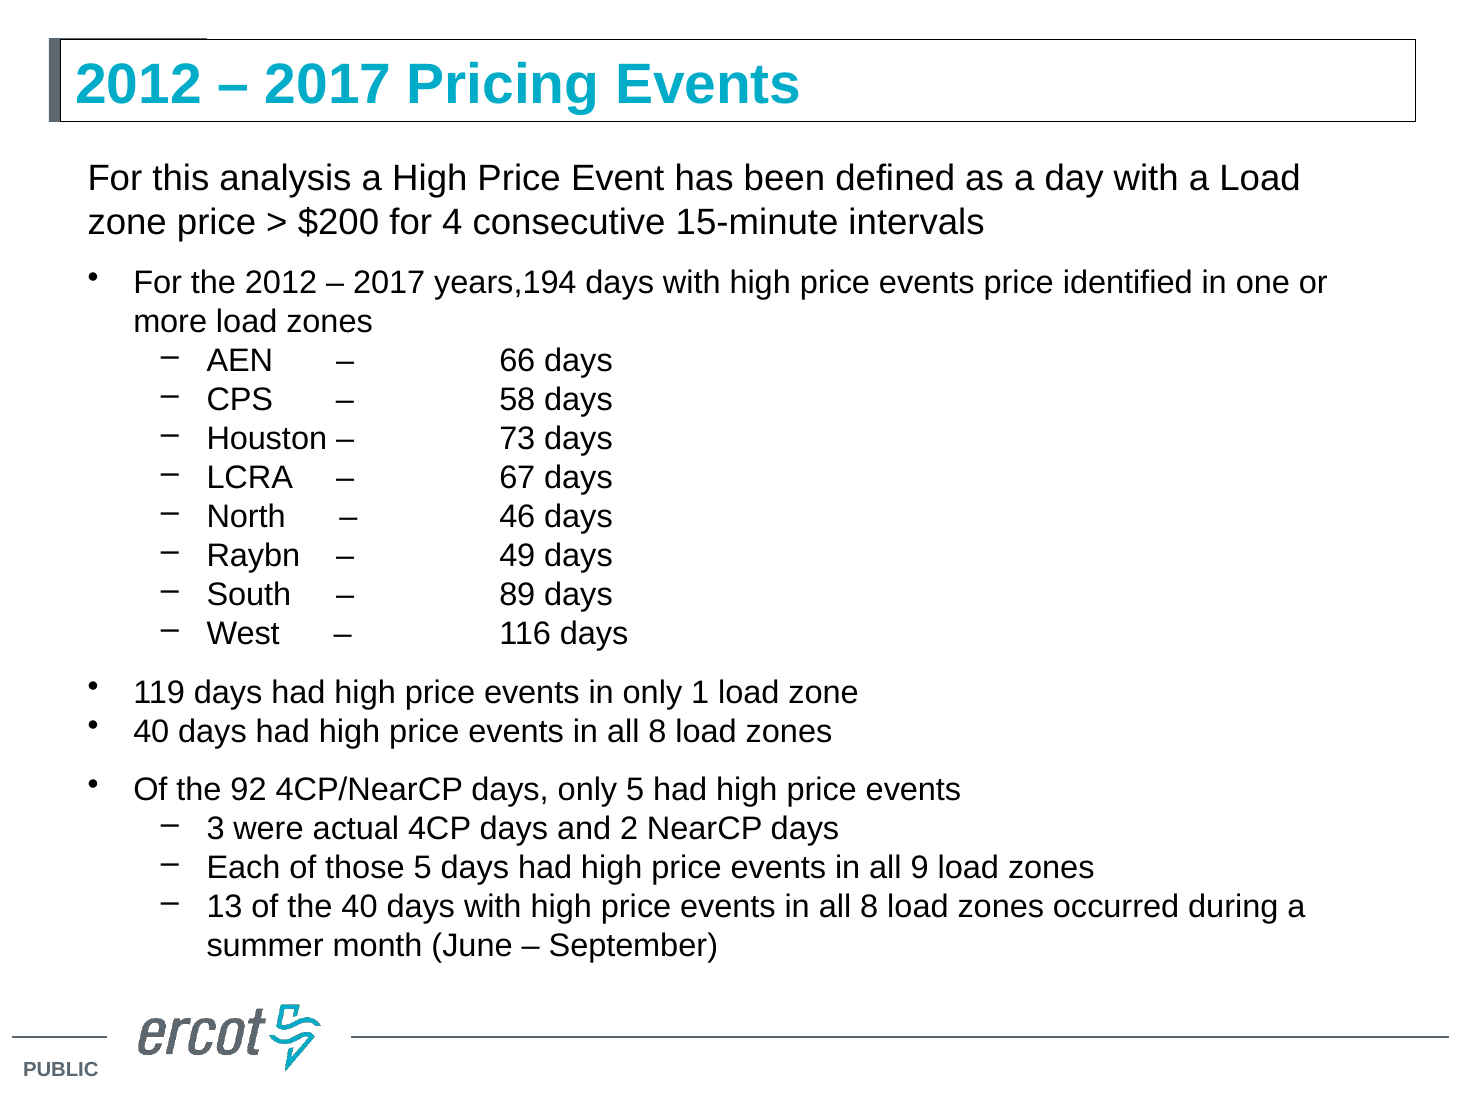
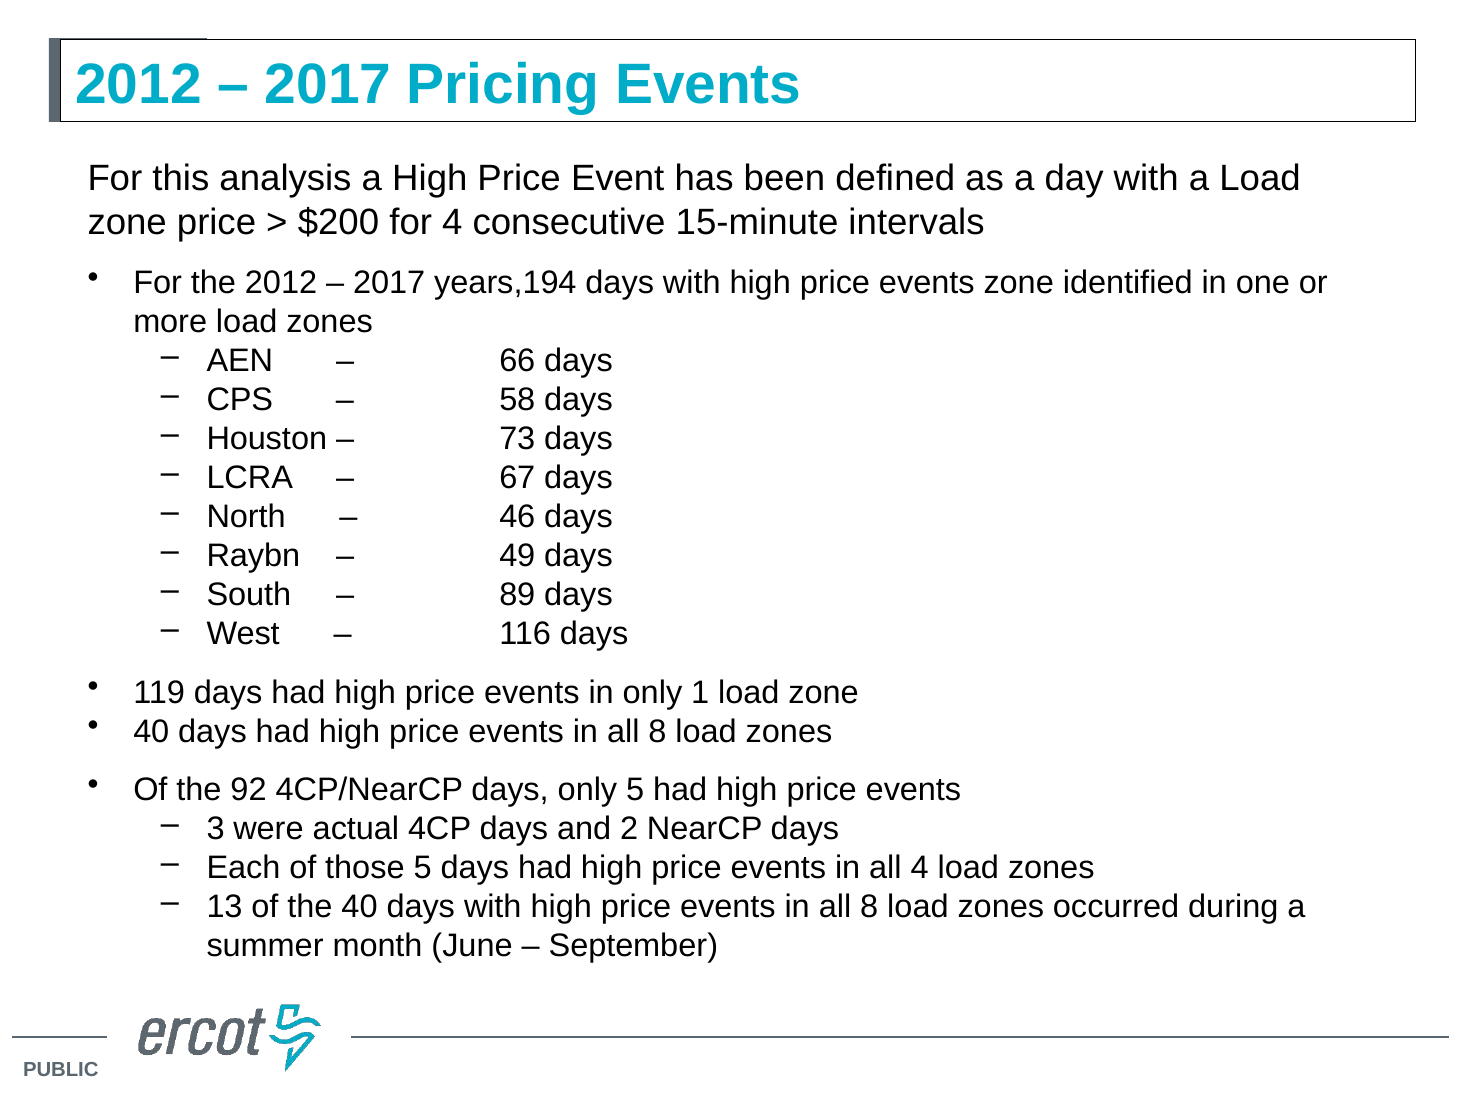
events price: price -> zone (1019, 283)
all 9: 9 -> 4 (920, 868)
